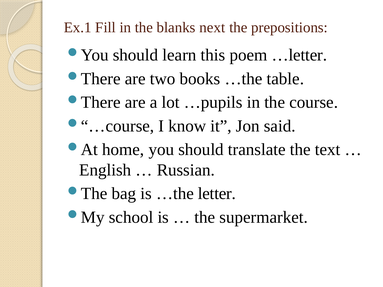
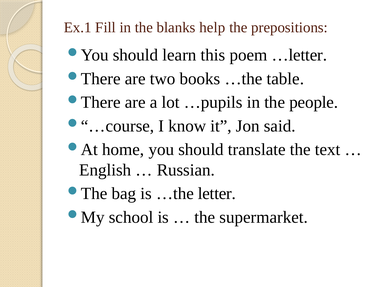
next: next -> help (212, 28)
course: course -> people (314, 102)
